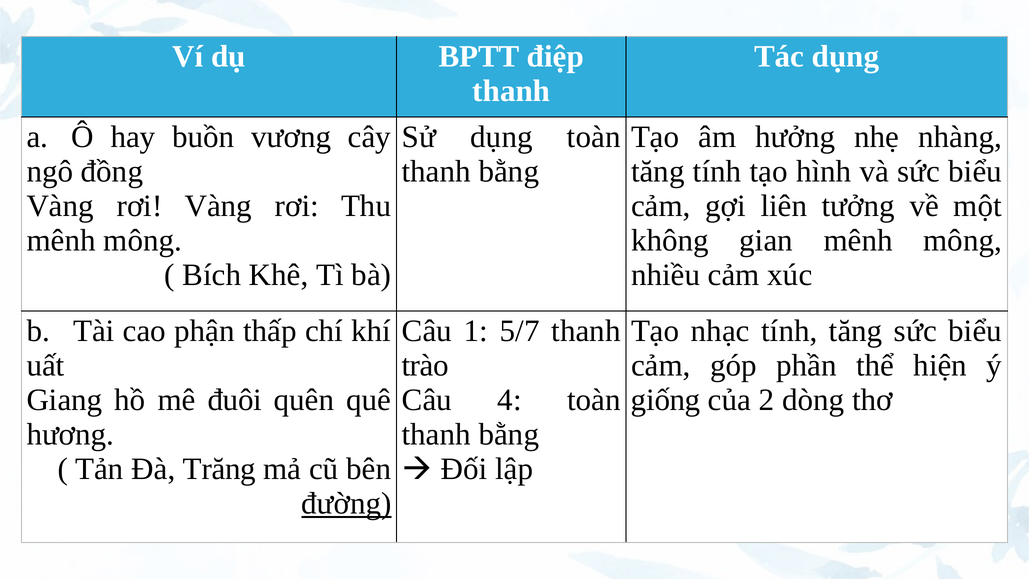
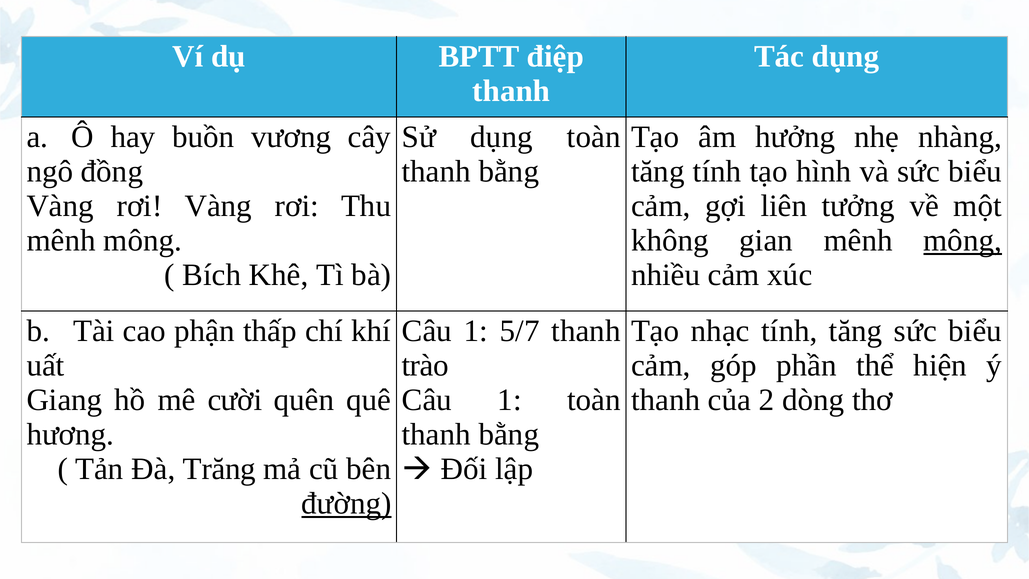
mông underline: none -> present (963, 241)
đuôi: đuôi -> cười (235, 400)
4: 4 -> 1 (510, 400)
giống: giống -> thanh (666, 400)
